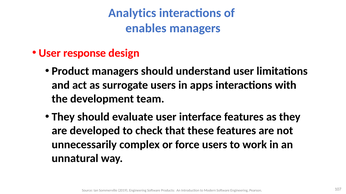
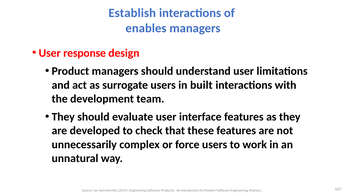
Analytics: Analytics -> Establish (132, 13)
apps: apps -> built (201, 85)
